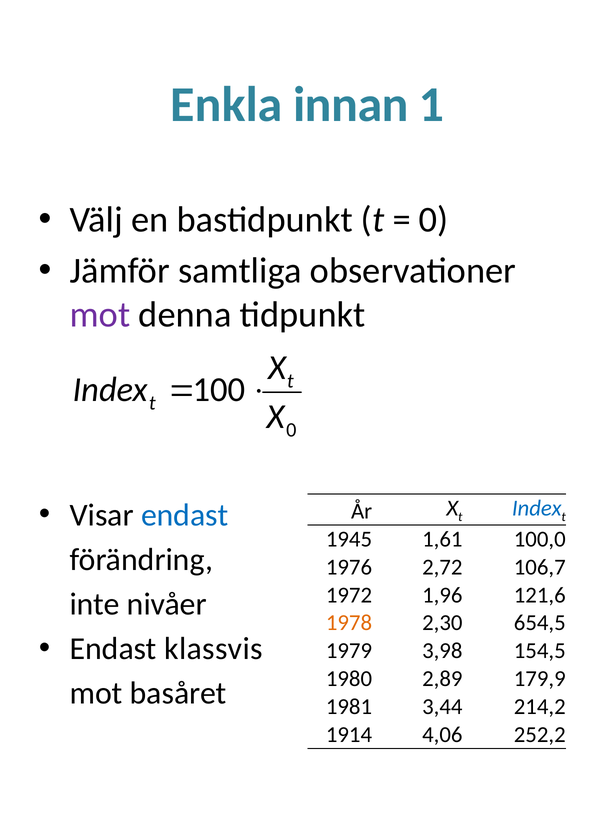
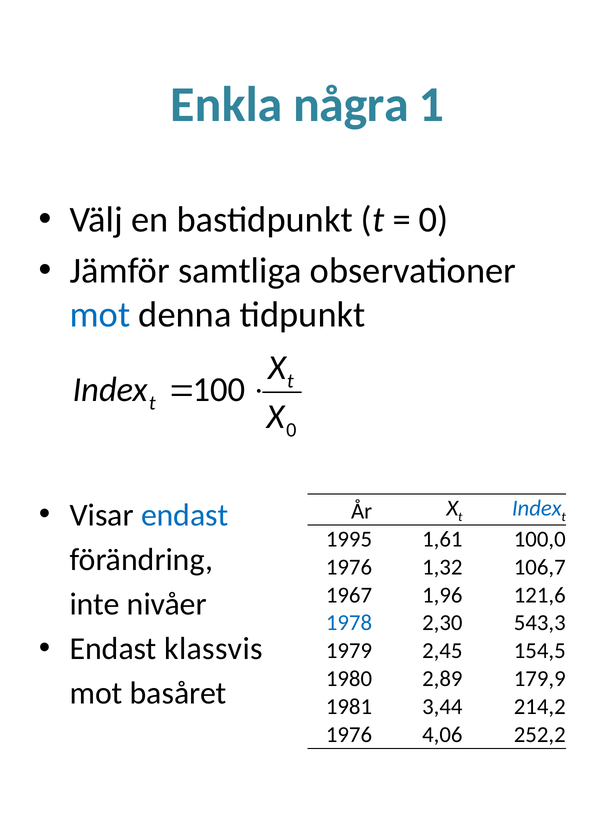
innan: innan -> några (351, 105)
mot colour: purple -> blue (100, 315)
1945: 1945 -> 1995 (349, 539)
2,72: 2,72 -> 1,32 (442, 567)
1972: 1972 -> 1967 (349, 595)
1978 colour: orange -> blue (349, 623)
654,5: 654,5 -> 543,3 (540, 623)
3,98: 3,98 -> 2,45 (442, 651)
1914: 1914 -> 1976 (349, 735)
